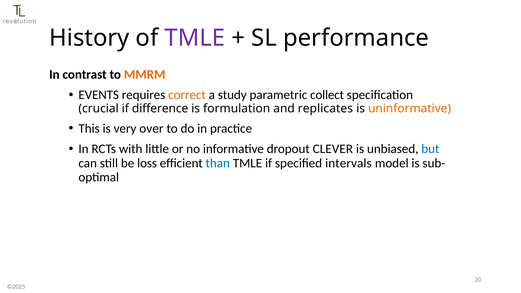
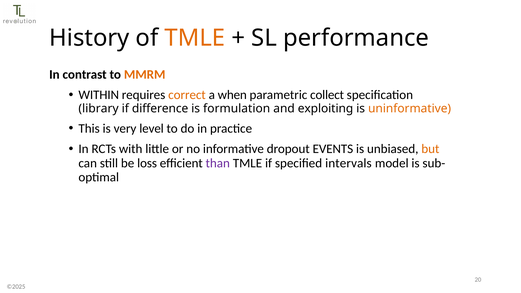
TMLE colour: purple -> orange (195, 38)
EVENTS: EVENTS -> WITHIN (99, 95)
study: study -> when (232, 95)
crucial: crucial -> library (99, 108)
replicates: replicates -> exploiting (325, 108)
over: over -> level (152, 128)
CLEVER: CLEVER -> EVENTS (333, 149)
but colour: blue -> orange (430, 149)
than colour: blue -> purple (218, 163)
